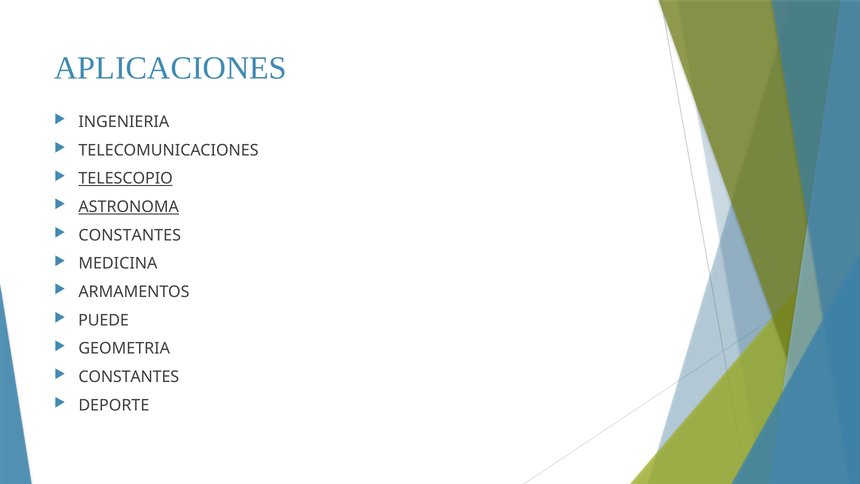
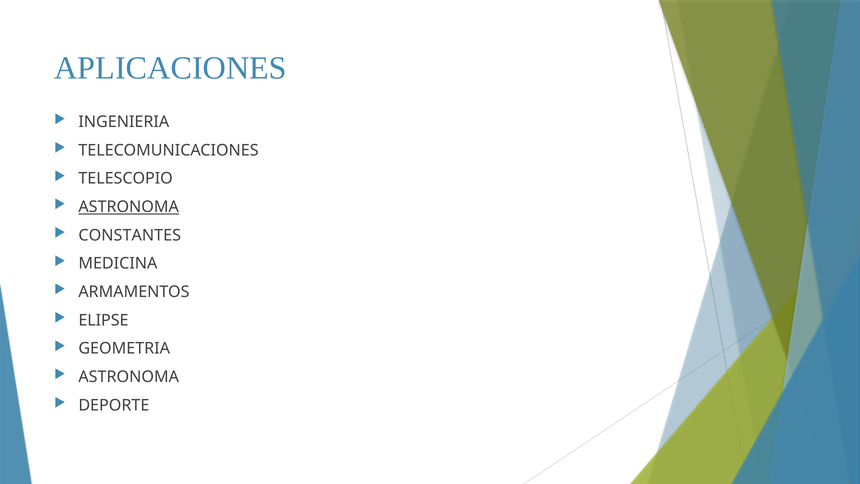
TELESCOPIO underline: present -> none (126, 179)
PUEDE: PUEDE -> ELIPSE (103, 320)
CONSTANTES: CONSTANTES -> ASTRONOMA (129, 377)
